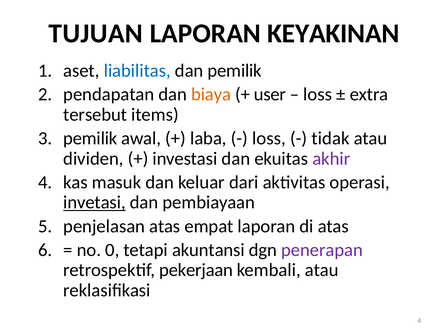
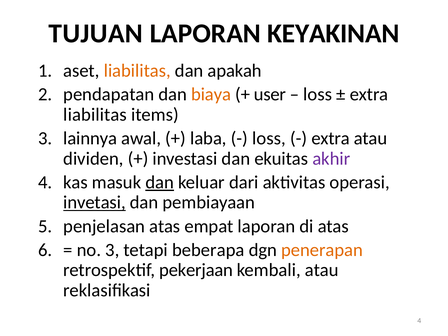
liabilitas colour: blue -> orange (137, 71)
dan pemilik: pemilik -> apakah (235, 71)
tersebut: tersebut -> liabilitas (95, 115)
pemilik: pemilik -> lainnya (90, 138)
tidak: tidak -> extra (331, 138)
dan underline: none -> present (160, 182)
no 0: 0 -> 3 (112, 250)
akuntansi: akuntansi -> beberapa (208, 250)
penerapan colour: purple -> orange (322, 250)
